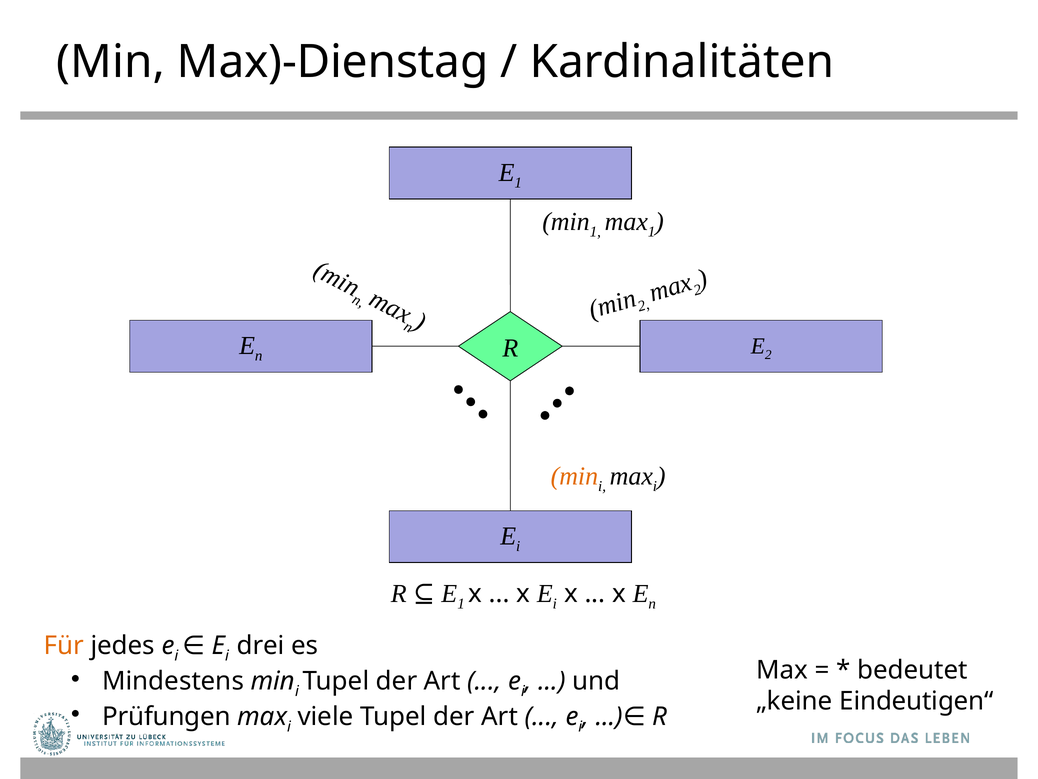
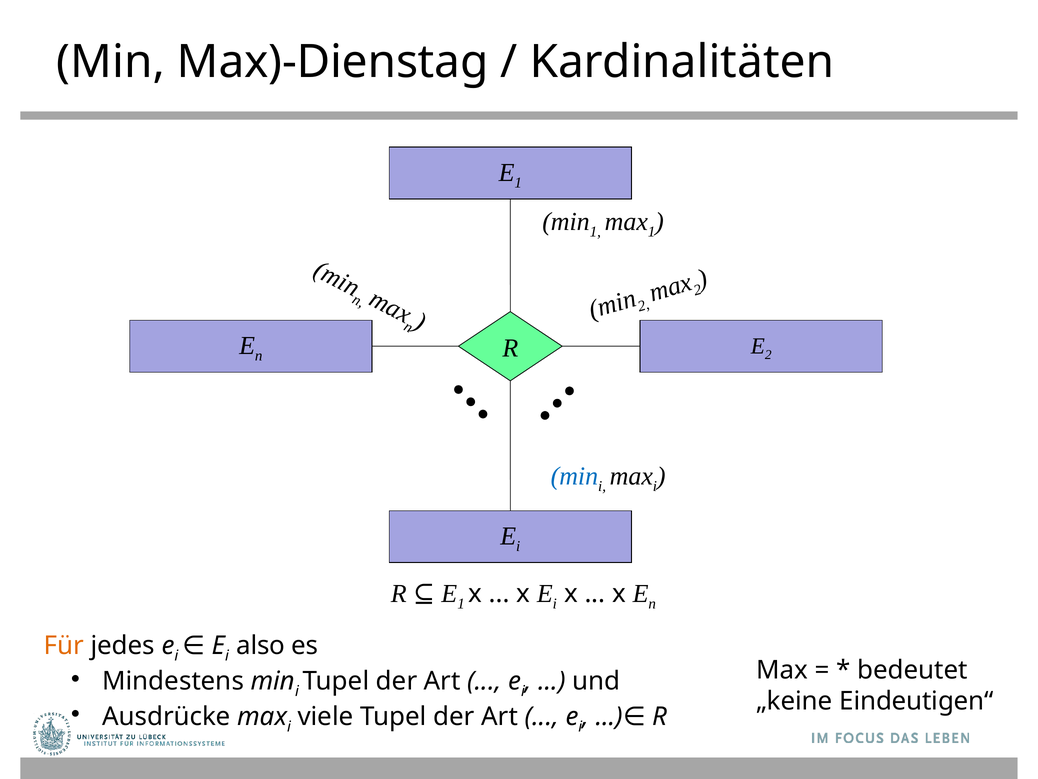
min colour: orange -> blue (574, 476)
drei: drei -> also (261, 645)
Prüfungen: Prüfungen -> Ausdrücke (166, 716)
